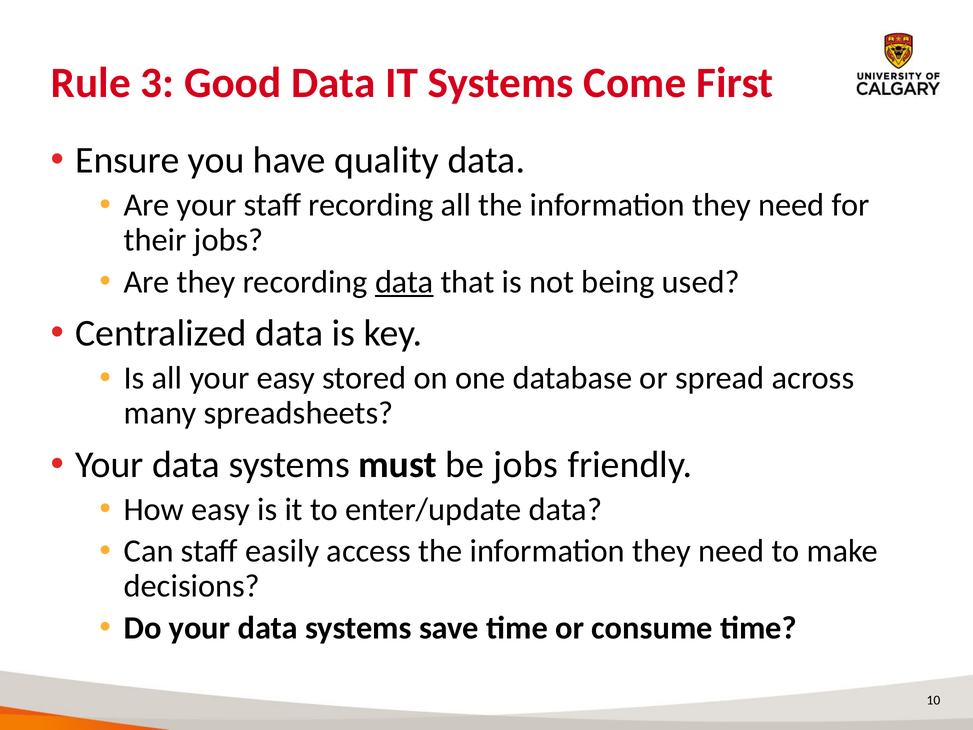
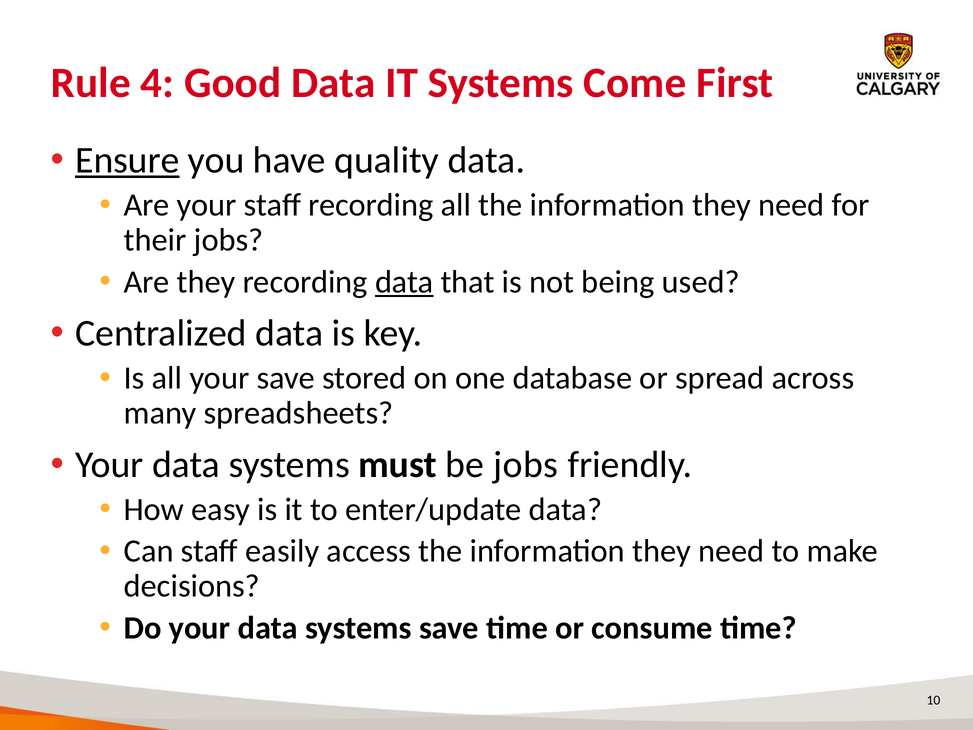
3: 3 -> 4 (157, 83)
Ensure underline: none -> present (127, 160)
your easy: easy -> save (286, 378)
